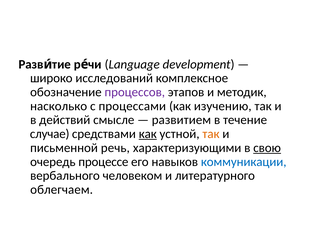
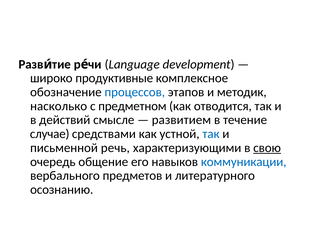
исследований: исследований -> продуктивные (114, 78)
процессов colour: purple -> blue (135, 92)
процессами: процессами -> предметном (132, 106)
изучению: изучению -> отводится (223, 106)
как underline: present -> none (148, 134)
так colour: orange -> blue (211, 134)
процессе: процессе -> общение (103, 162)
человеком: человеком -> предметов (132, 175)
облегчаем: облегчаем -> осознанию (62, 189)
